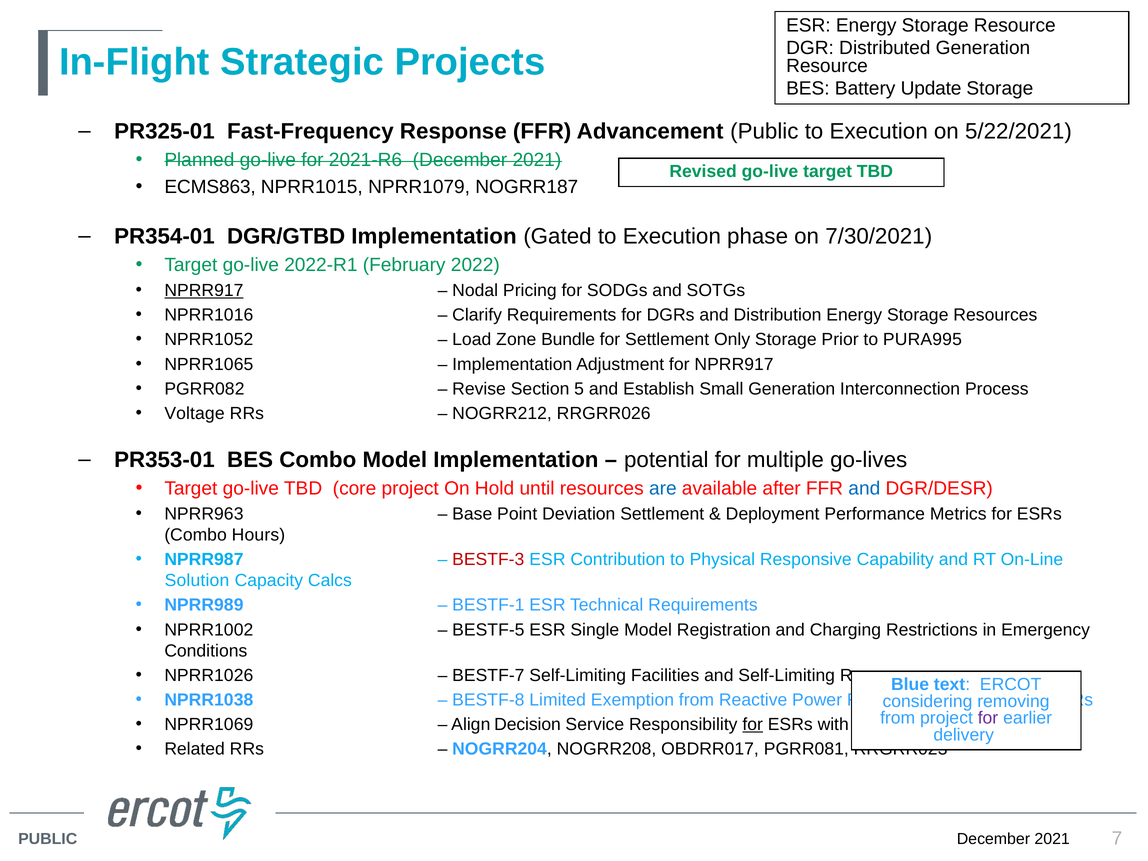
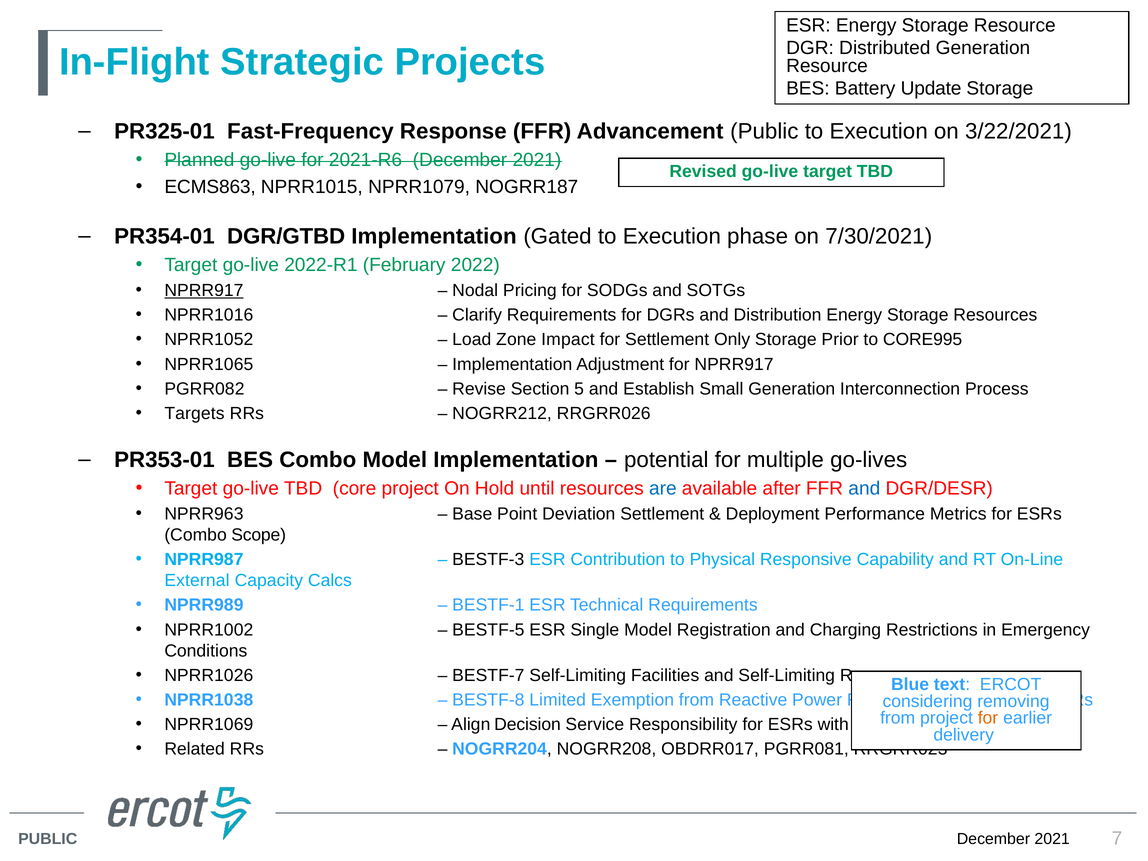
5/22/2021: 5/22/2021 -> 3/22/2021 (1018, 132)
Bundle: Bundle -> Impact (568, 340)
PURA995: PURA995 -> CORE995 (923, 340)
Voltage: Voltage -> Targets (195, 413)
Hours: Hours -> Scope (259, 535)
BESTF-3 colour: red -> black (488, 560)
Solution: Solution -> External (197, 581)
for colour: purple -> orange (988, 718)
for underline: present -> none (753, 725)
